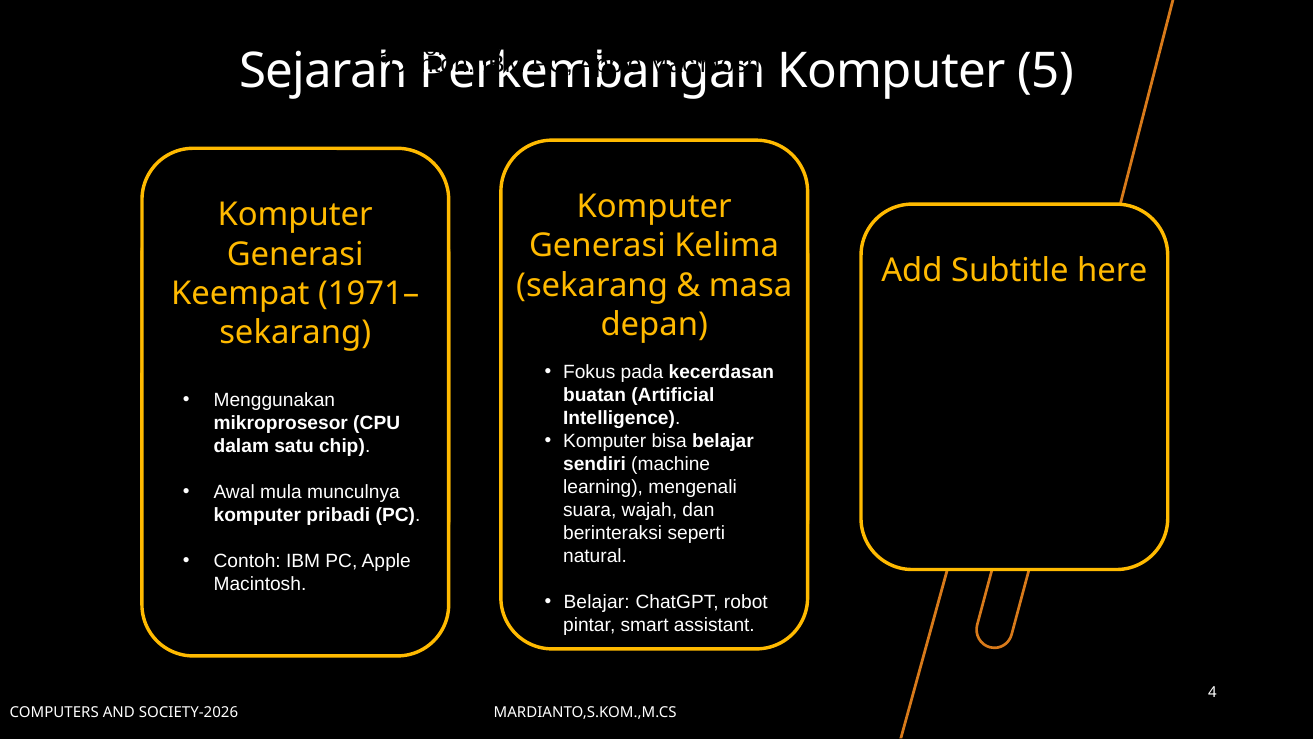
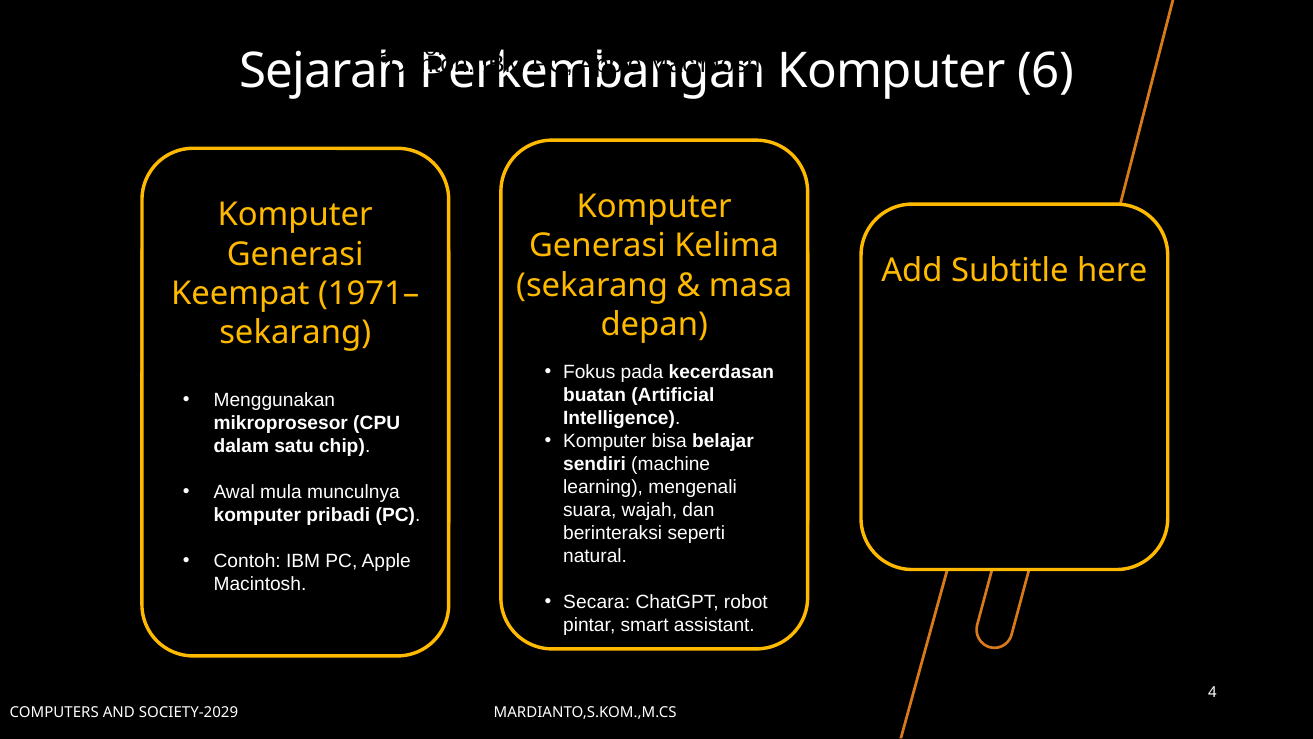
5: 5 -> 6 (1046, 71)
Belajar: Belajar -> Secara (597, 602)
SOCIETY-2026: SOCIETY-2026 -> SOCIETY-2029 (188, 712)
